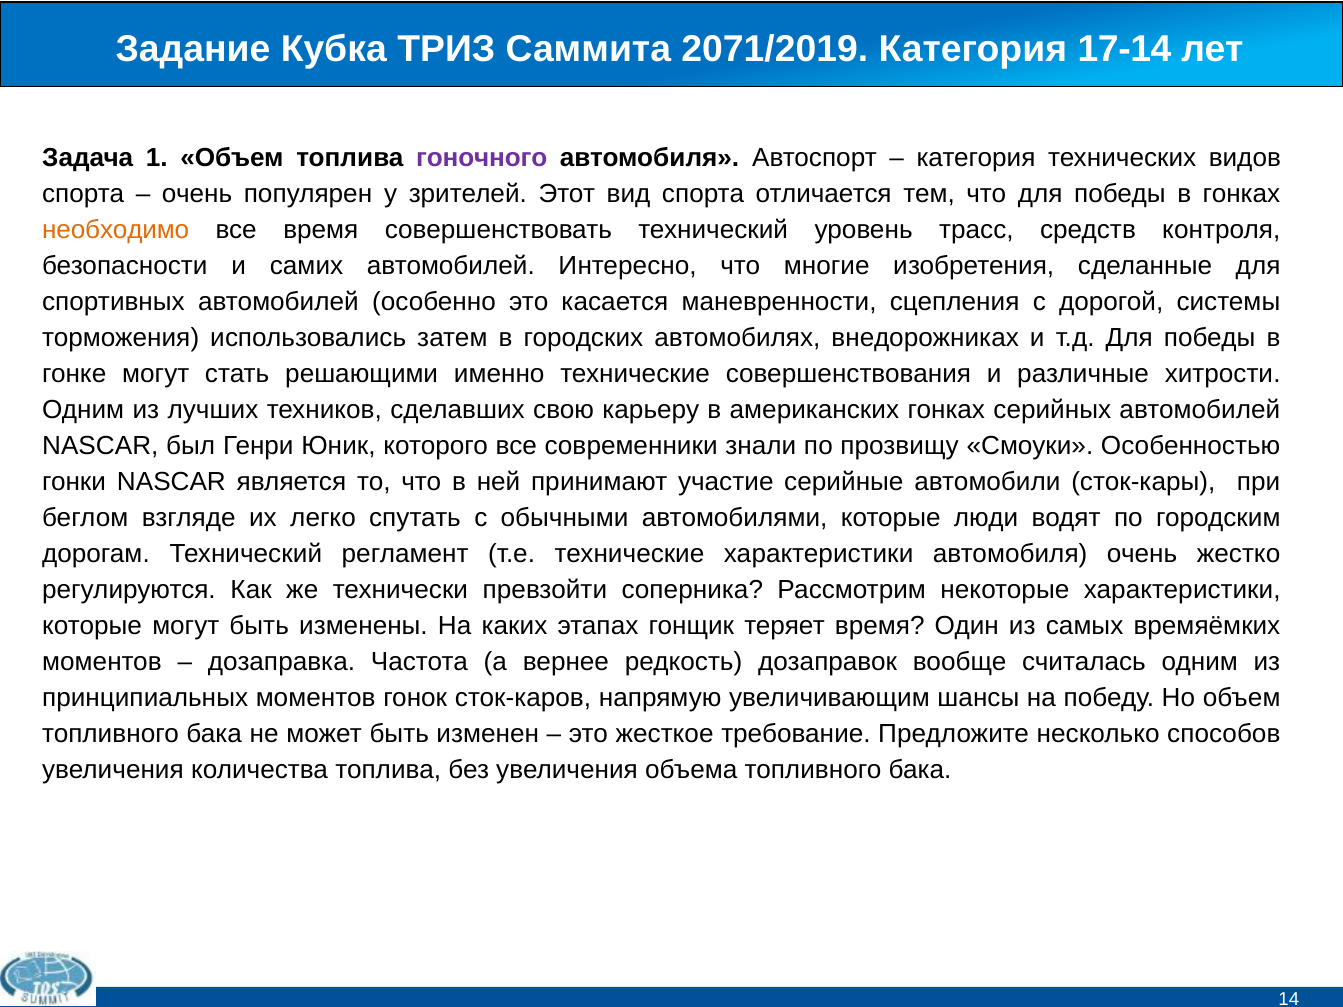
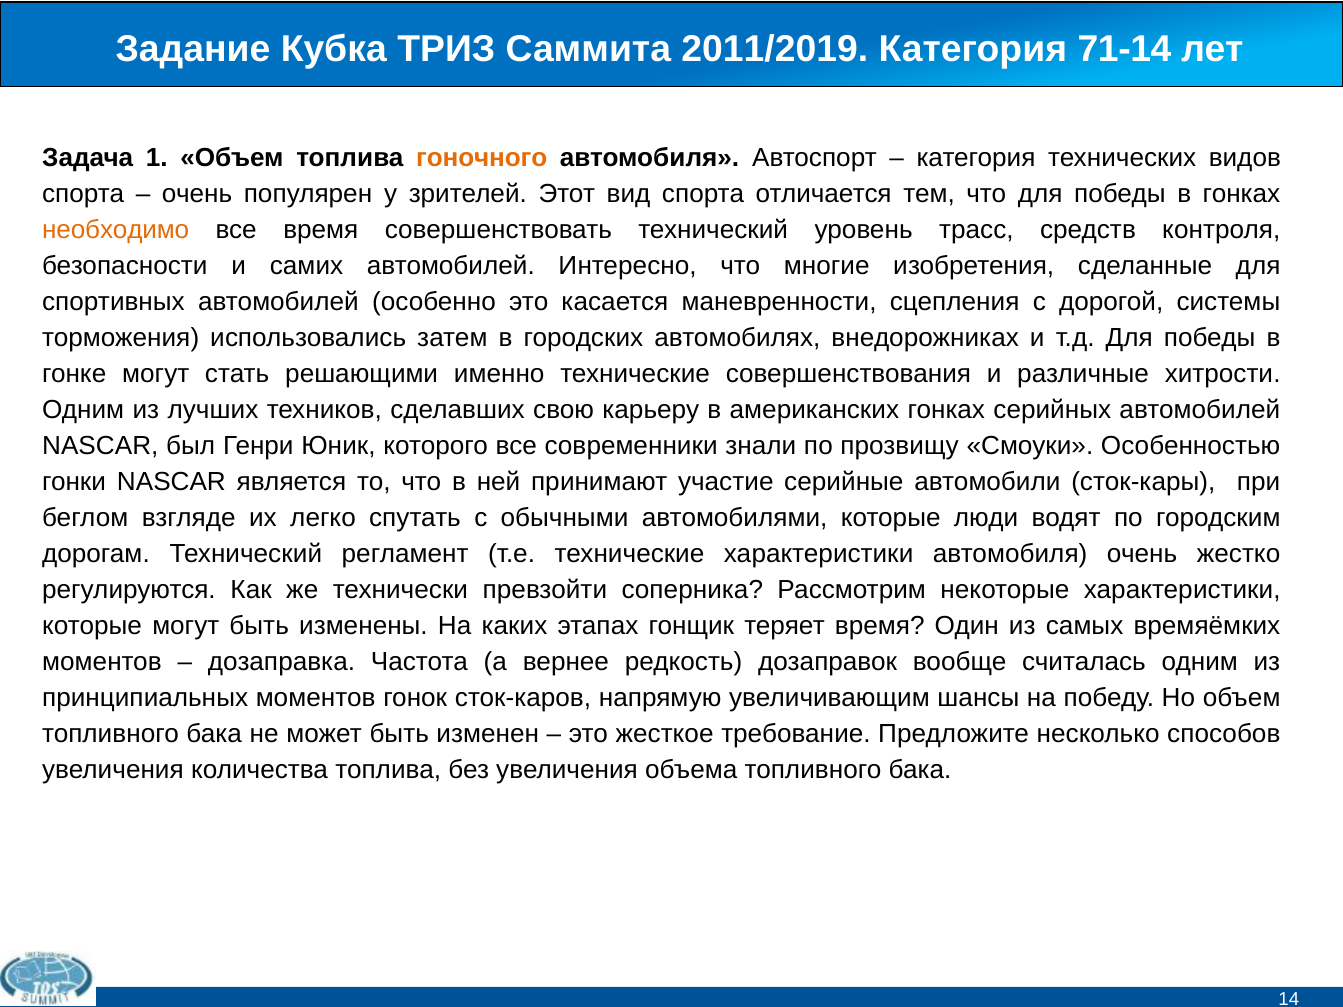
2071/2019: 2071/2019 -> 2011/2019 (775, 49)
17-14: 17-14 -> 71-14 (1125, 49)
гоночного colour: purple -> orange (482, 158)
